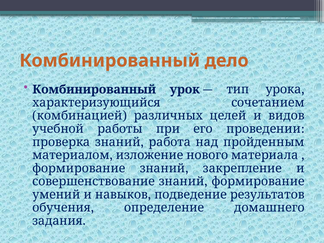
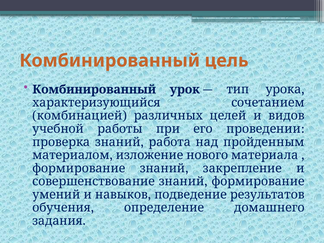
дело: дело -> цель (227, 61)
